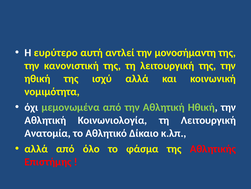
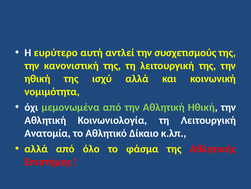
μονοσήμαντη: μονοσήμαντη -> συσχετισμούς (185, 52)
